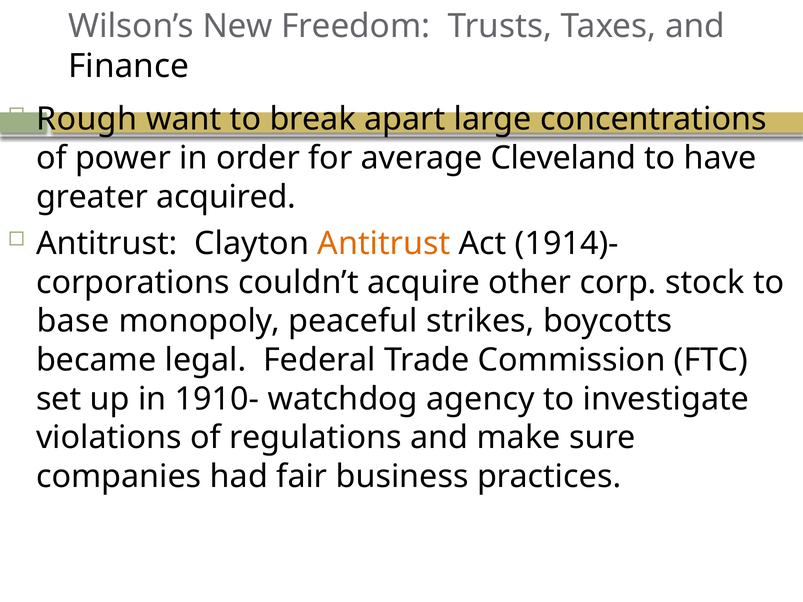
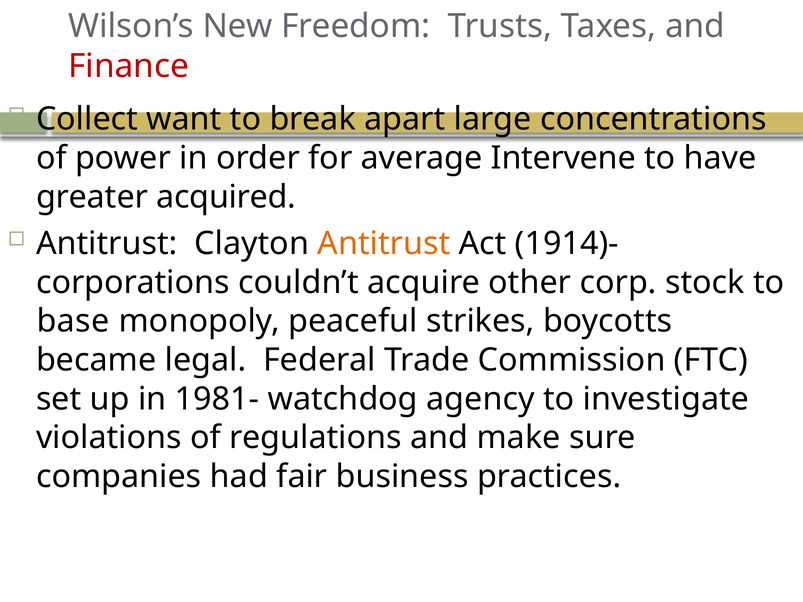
Finance colour: black -> red (129, 66)
Rough: Rough -> Collect (87, 119)
Cleveland: Cleveland -> Intervene (563, 158)
1910-: 1910- -> 1981- (217, 399)
